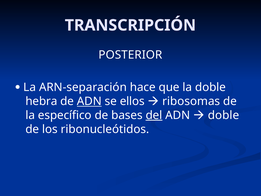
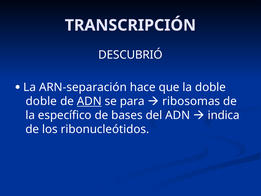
POSTERIOR: POSTERIOR -> DESCUBRIÓ (130, 55)
hebra: hebra -> doble (41, 101)
ellos: ellos -> para (132, 101)
del underline: present -> none (154, 115)
doble: doble -> indica (224, 115)
